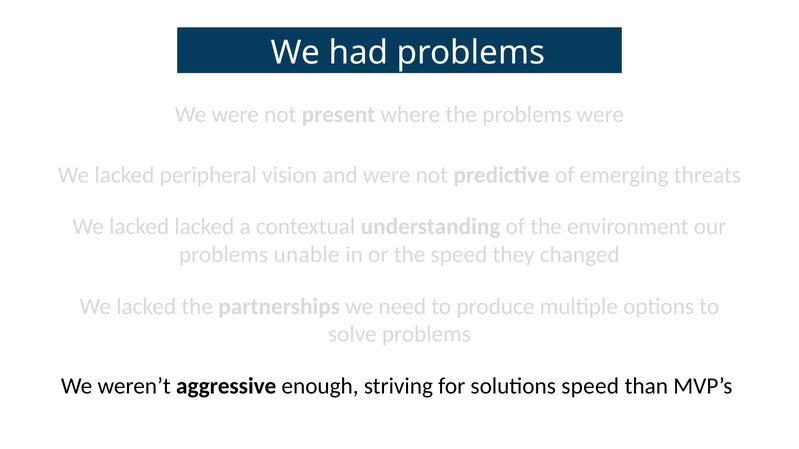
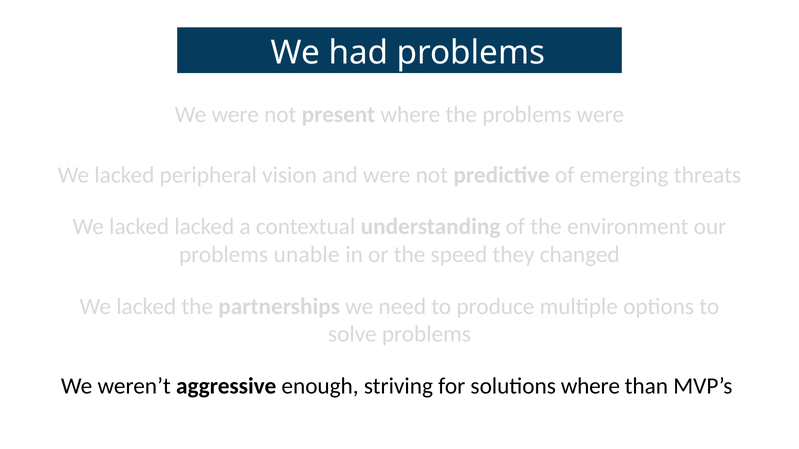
solutions speed: speed -> where (590, 386)
